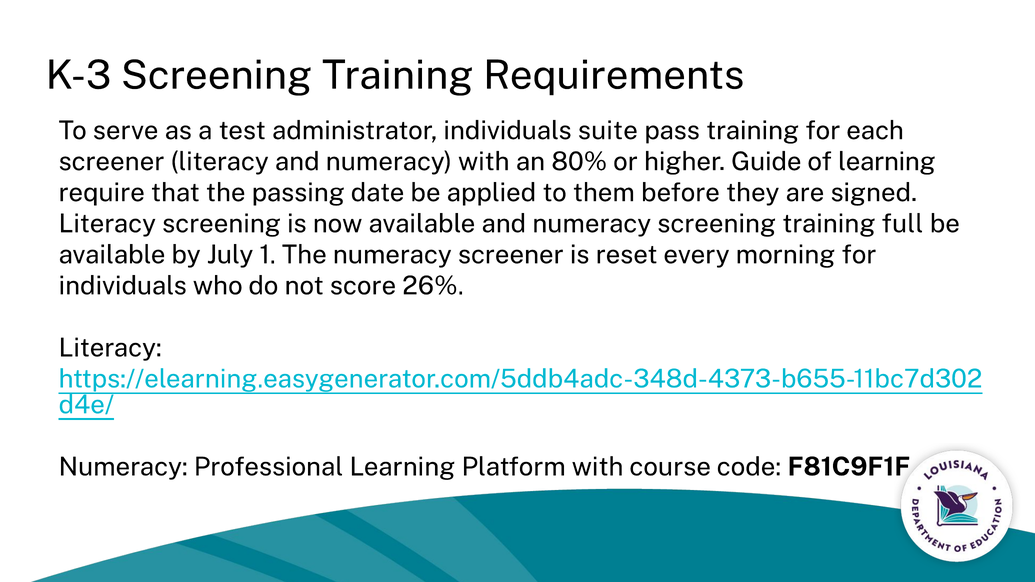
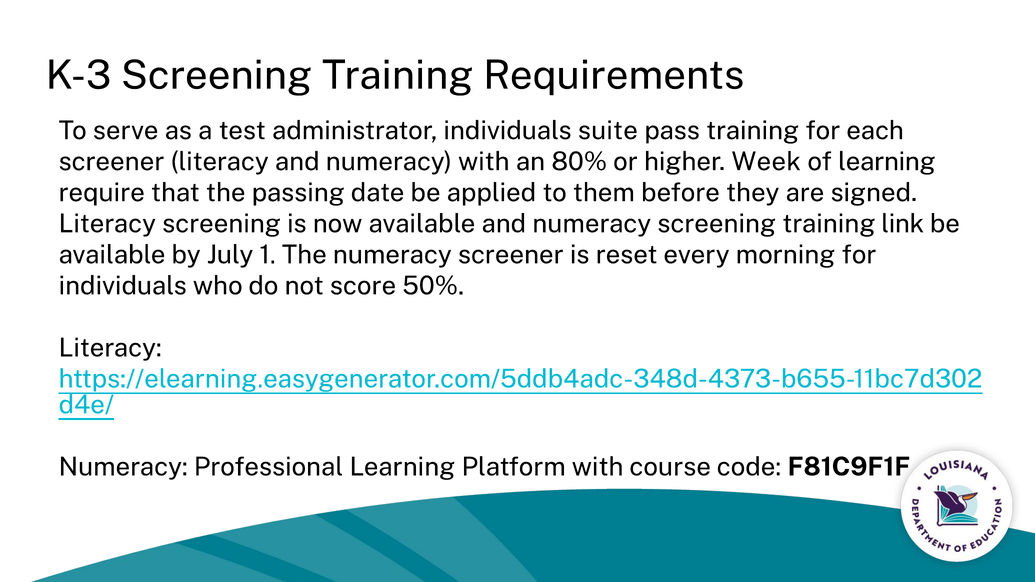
Guide: Guide -> Week (766, 162)
full: full -> link (903, 224)
26%: 26% -> 50% (433, 286)
